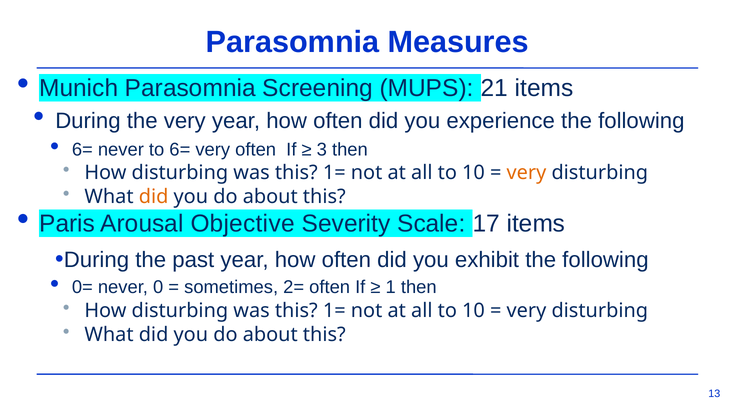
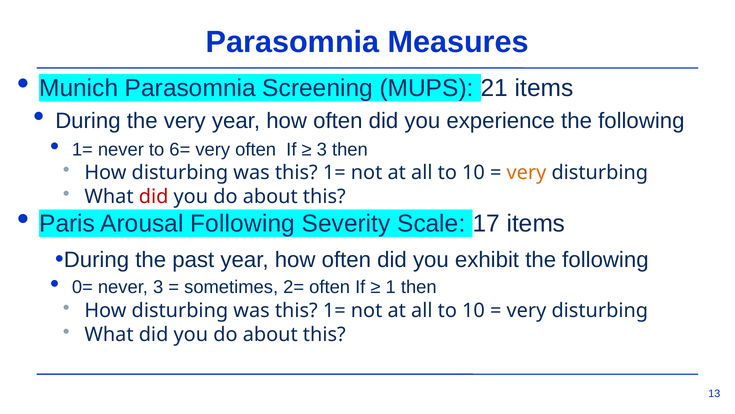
6=: 6= -> 1= (82, 149)
did colour: orange -> red (154, 196)
Arousal Objective: Objective -> Following (243, 223)
never 0: 0 -> 3 (158, 287)
